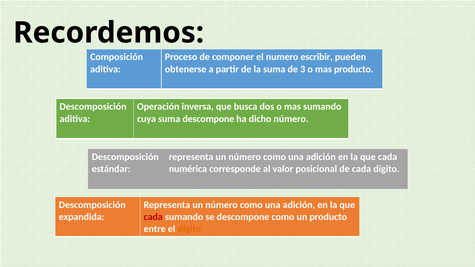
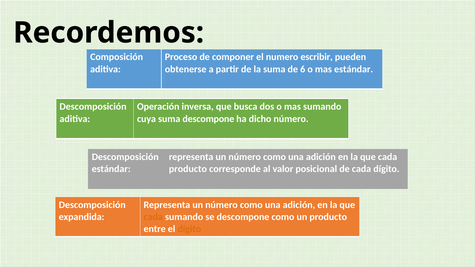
3: 3 -> 6 (303, 69)
mas producto: producto -> estándar (354, 69)
numérica: numérica -> producto (188, 169)
cada colour: red -> orange (153, 217)
